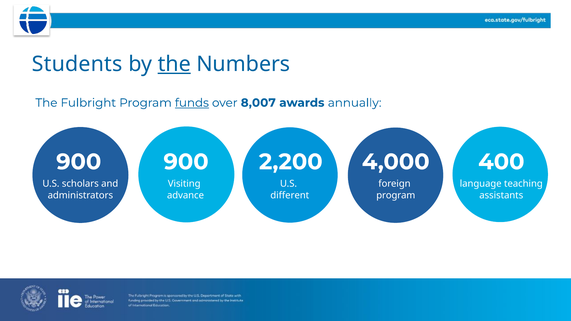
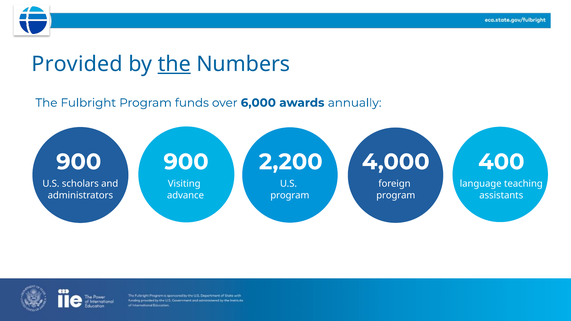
Students: Students -> Provided (77, 64)
funds underline: present -> none (192, 103)
8,007: 8,007 -> 6,000 (258, 103)
different: different -> program (290, 195)
